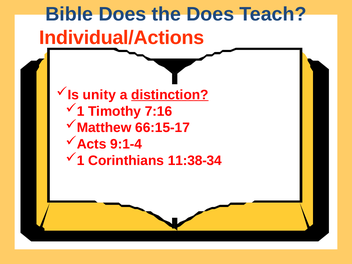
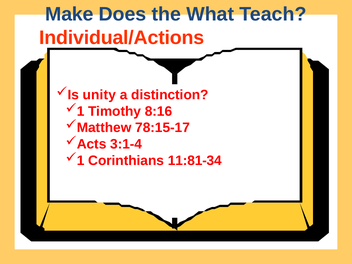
Bible: Bible -> Make (69, 14)
the Does: Does -> What (210, 14)
distinction underline: present -> none (170, 95)
7:16: 7:16 -> 8:16 (158, 111)
66:15-17: 66:15-17 -> 78:15-17 (163, 128)
9:1-4: 9:1-4 -> 3:1-4 (126, 144)
11:38-34: 11:38-34 -> 11:81-34 (195, 161)
